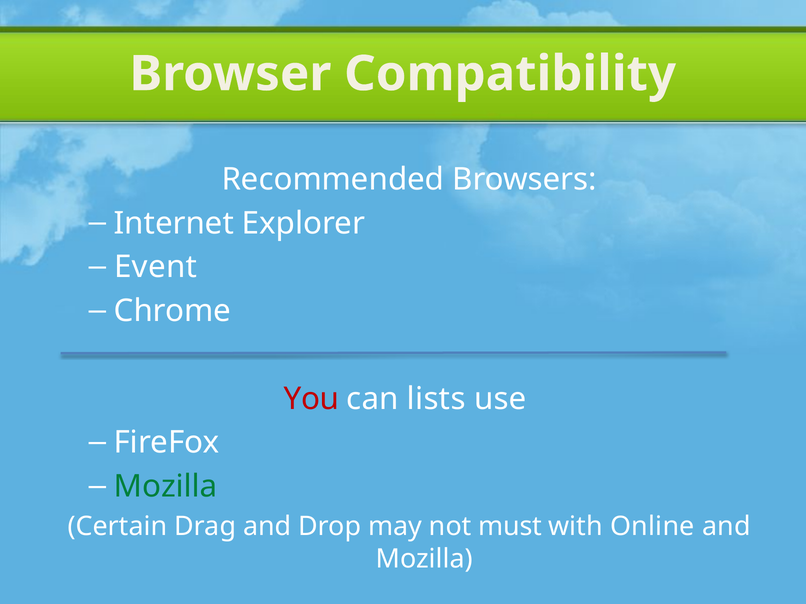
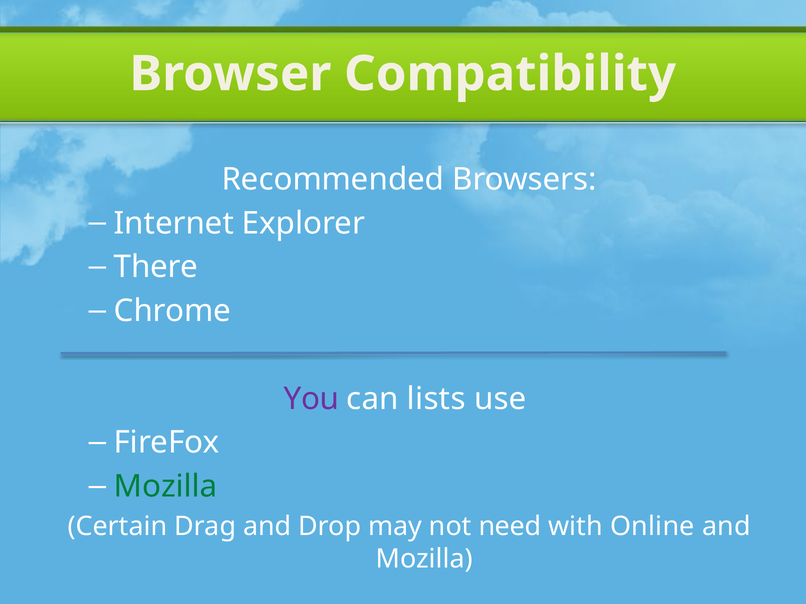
Event: Event -> There (156, 267)
You colour: red -> purple (311, 399)
must: must -> need (510, 527)
